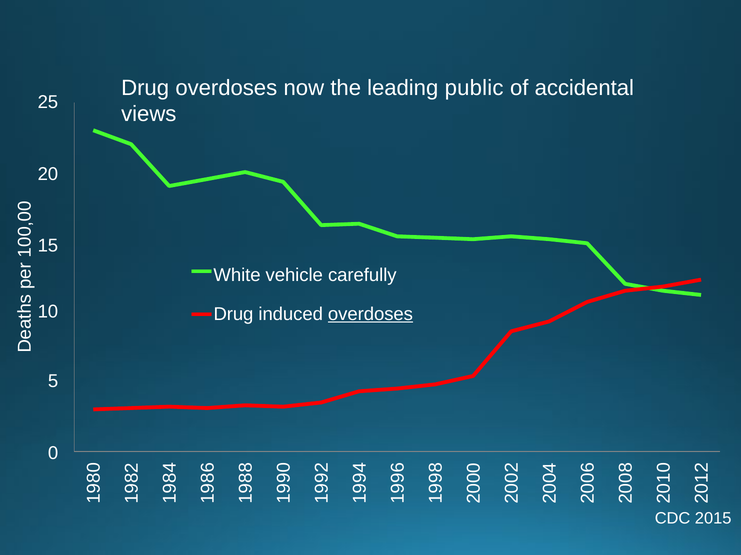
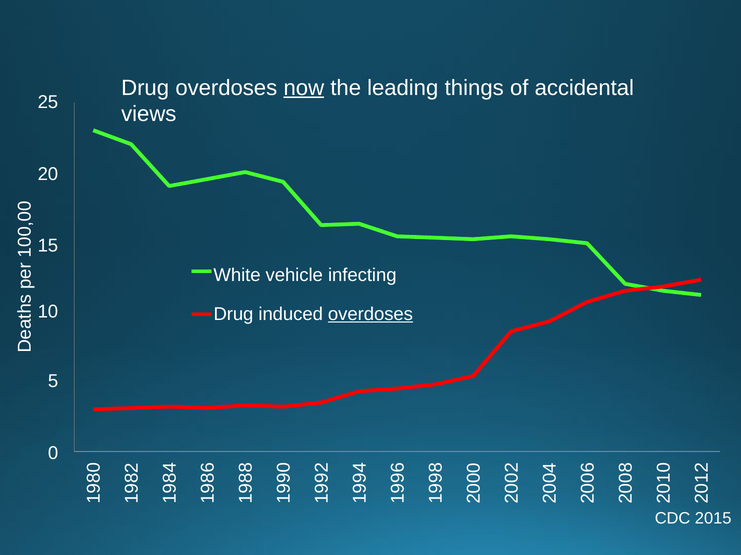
now underline: none -> present (304, 88)
public: public -> things (474, 88)
carefully: carefully -> infecting (362, 276)
